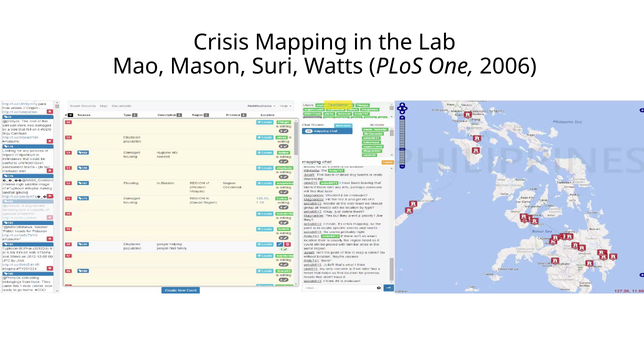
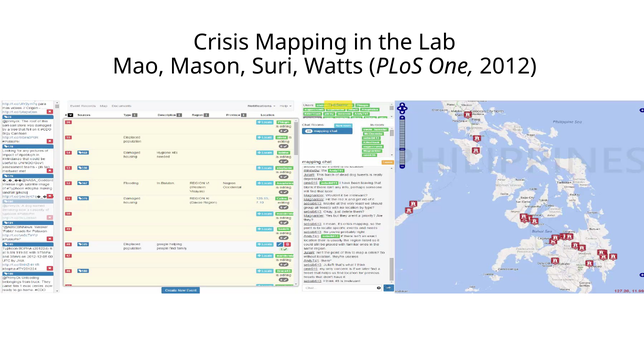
2006: 2006 -> 2012 (508, 66)
